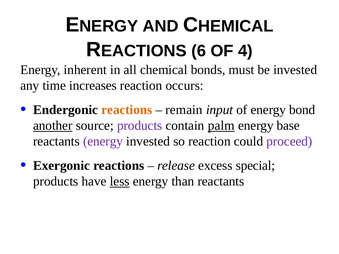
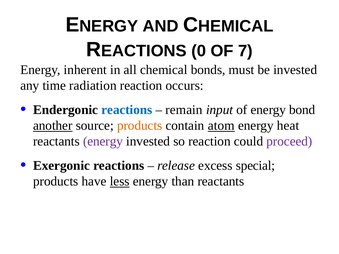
6: 6 -> 0 (199, 51)
4: 4 -> 7 (245, 51)
increases: increases -> radiation (93, 86)
reactions colour: orange -> blue (127, 110)
products colour: purple -> orange (140, 126)
palm: palm -> atom (221, 126)
base: base -> heat (288, 126)
